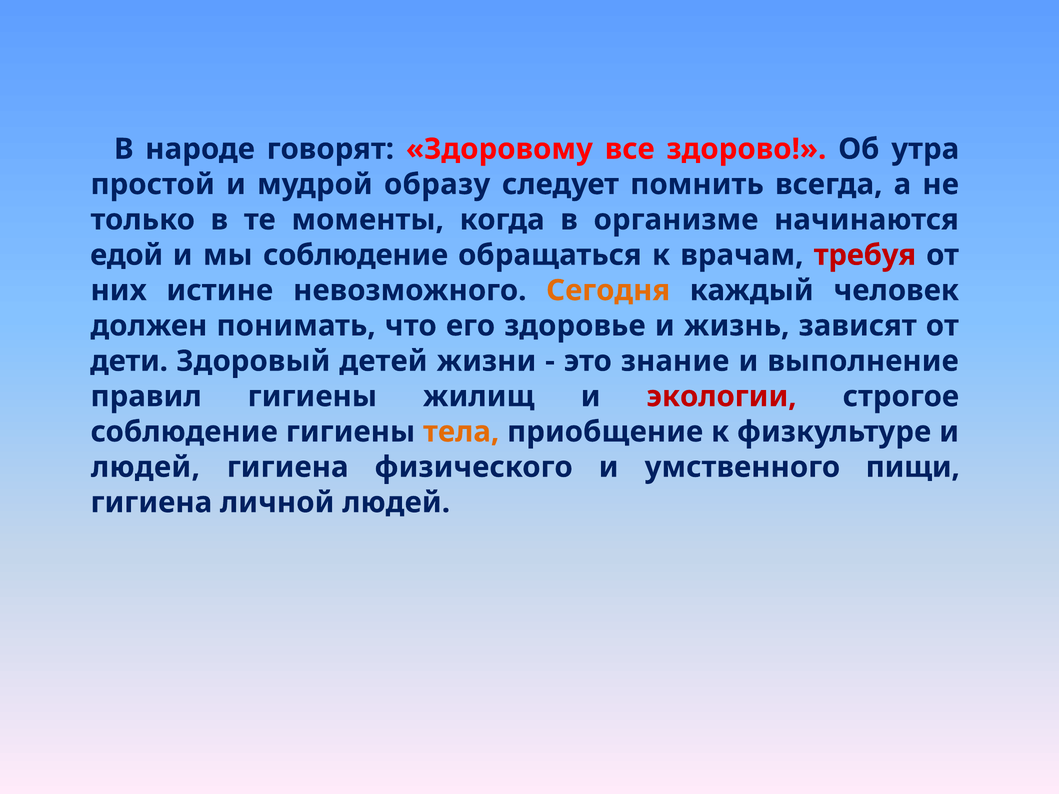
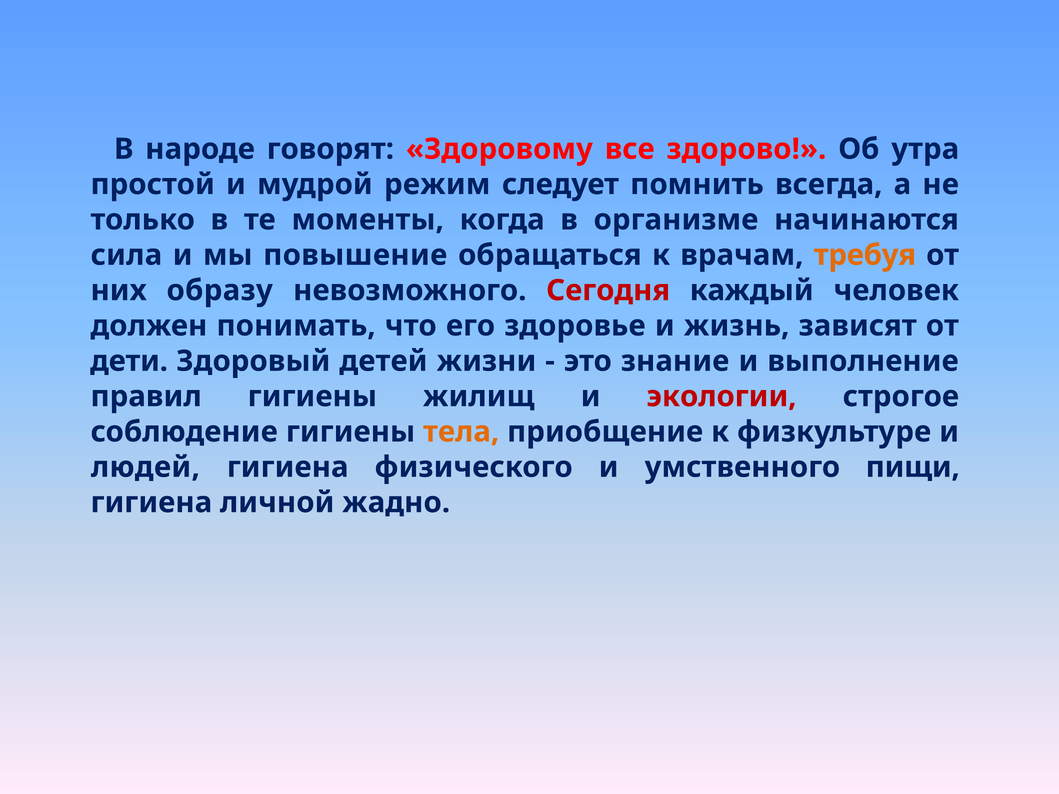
образу: образу -> режим (437, 184)
едой: едой -> сила (126, 255)
мы соблюдение: соблюдение -> повышение (355, 255)
требуя colour: red -> orange (865, 255)
истине: истине -> образу (220, 291)
Сегодня colour: orange -> red (608, 291)
личной людей: людей -> жадно (396, 503)
